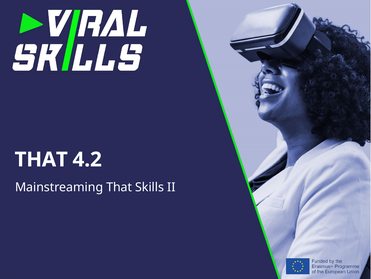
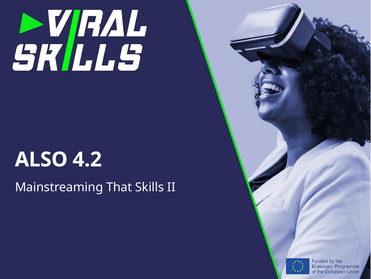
THAT: THAT -> ALSO (41, 159)
